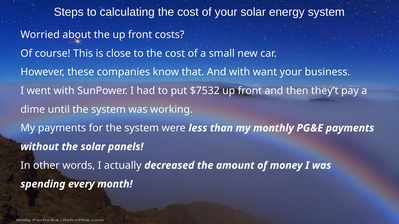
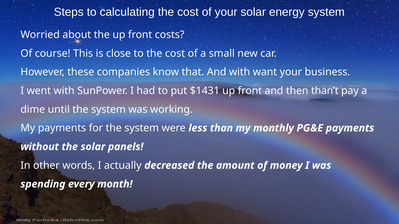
$7532: $7532 -> $1431 (205, 91)
they’t: they’t -> than’t (325, 91)
